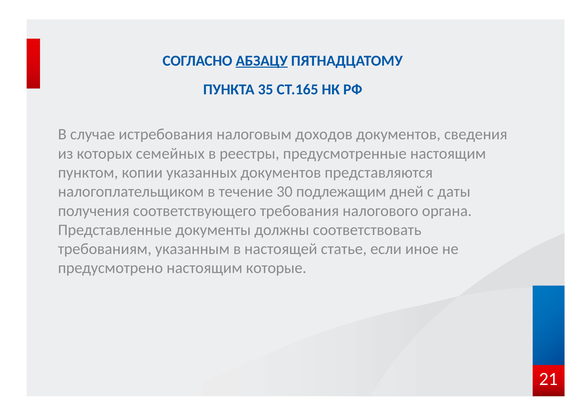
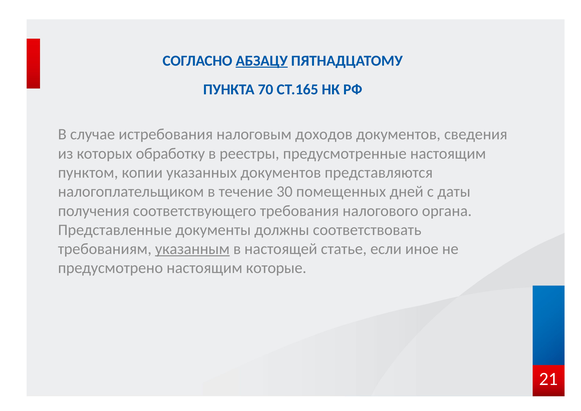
35: 35 -> 70 (266, 89)
семейных: семейных -> обработку (170, 153)
подлежащим: подлежащим -> помещенных (341, 192)
указанным underline: none -> present (192, 249)
